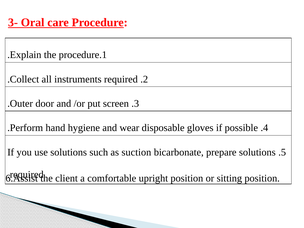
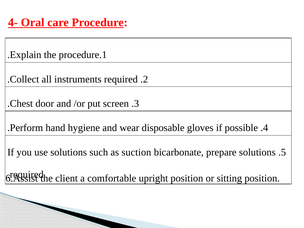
3-: 3- -> 4- (13, 22)
Outer: Outer -> Chest (21, 104)
